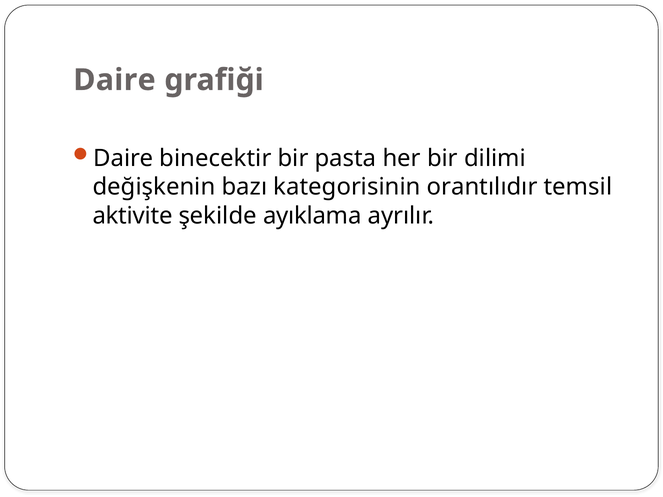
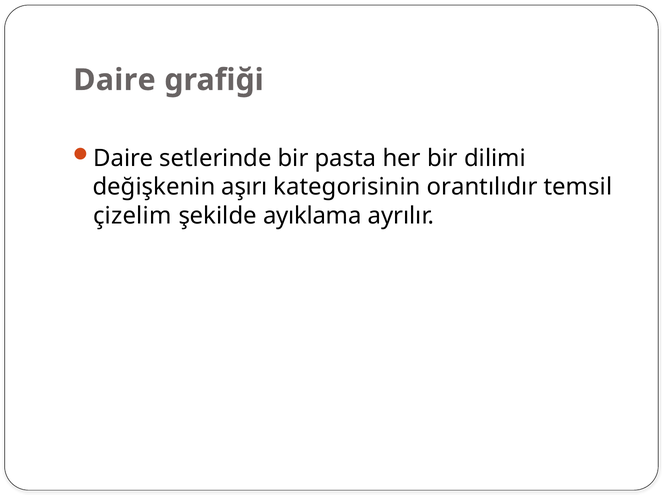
binecektir: binecektir -> setlerinde (215, 158)
bazı: bazı -> aşırı (245, 187)
aktivite: aktivite -> çizelim (132, 216)
